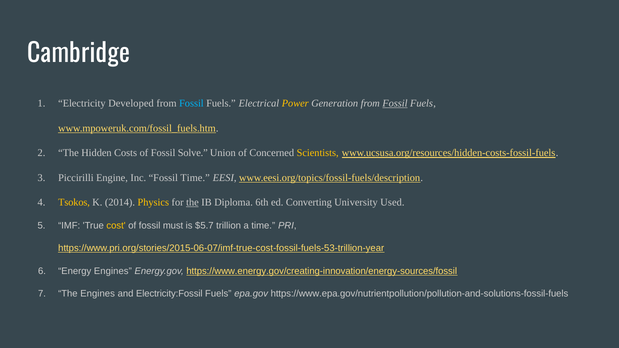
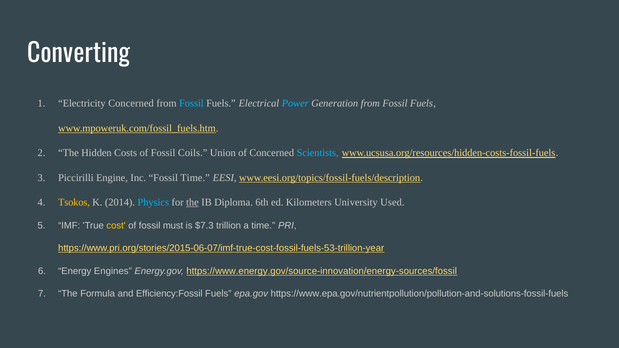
Cambridge: Cambridge -> Converting (79, 54)
Electricity Developed: Developed -> Concerned (131, 103)
Power colour: yellow -> light blue (295, 103)
Fossil underline: present -> none (395, 103)
Solve: Solve -> Coils (193, 153)
Scientists colour: yellow -> light blue (318, 153)
Physics colour: yellow -> light blue (153, 203)
Converting: Converting -> Kilometers (309, 203)
$5.7: $5.7 -> $7.3 (204, 226)
https://www.energy.gov/creating-innovation/energy-sources/fossil: https://www.energy.gov/creating-innovation/energy-sources/fossil -> https://www.energy.gov/source-innovation/energy-sources/fossil (322, 271)
The Engines: Engines -> Formula (98, 294)
Electricity:Fossil: Electricity:Fossil -> Efficiency:Fossil (169, 294)
